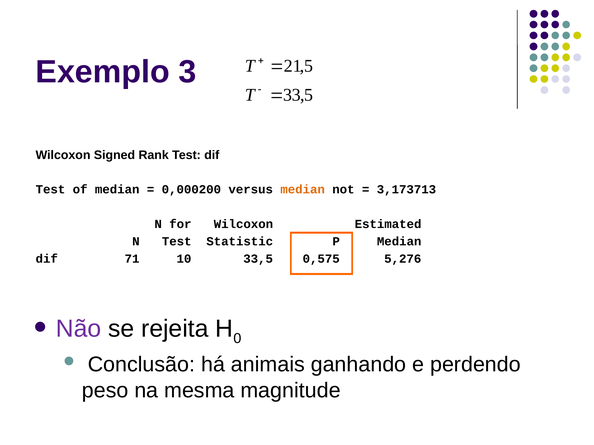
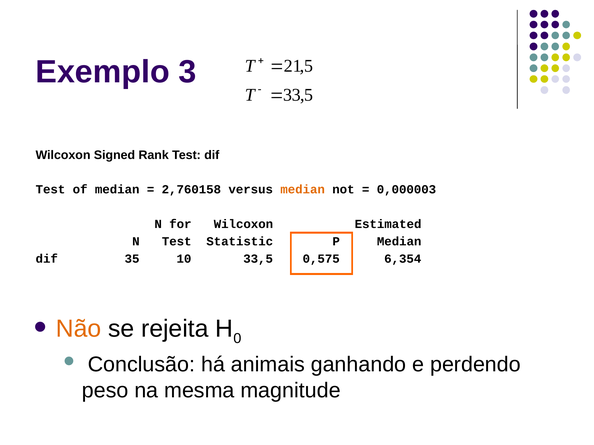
0,000200: 0,000200 -> 2,760158 (191, 190)
3,173713: 3,173713 -> 0,000003 (406, 190)
71: 71 -> 35 (132, 259)
5,276: 5,276 -> 6,354 (403, 259)
Não colour: purple -> orange (79, 329)
